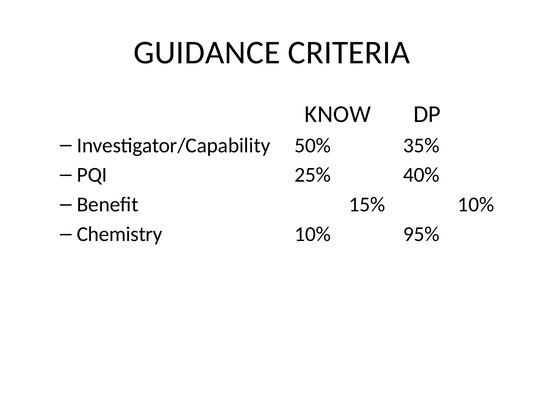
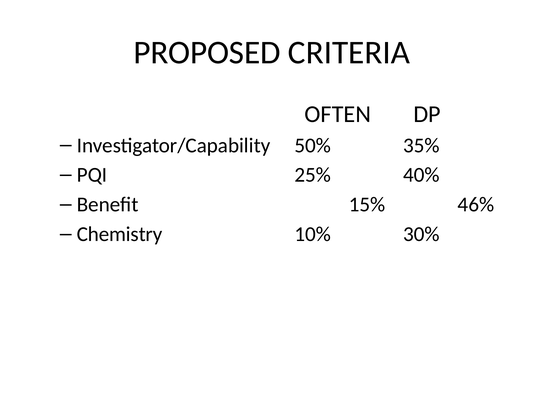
GUIDANCE: GUIDANCE -> PROPOSED (207, 53)
KNOW: KNOW -> OFTEN (338, 114)
15% 10%: 10% -> 46% (476, 205)
95%: 95% -> 30% (421, 234)
